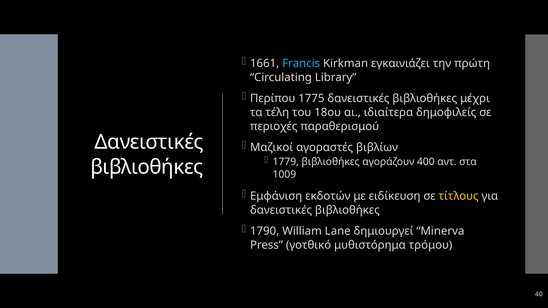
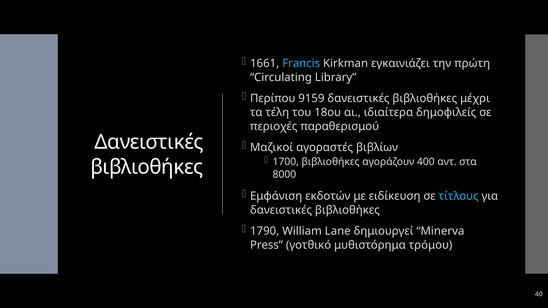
1775: 1775 -> 9159 (311, 98)
1779: 1779 -> 1700 (286, 162)
1009: 1009 -> 8000 (284, 175)
τίτλους colour: yellow -> light blue (459, 196)
